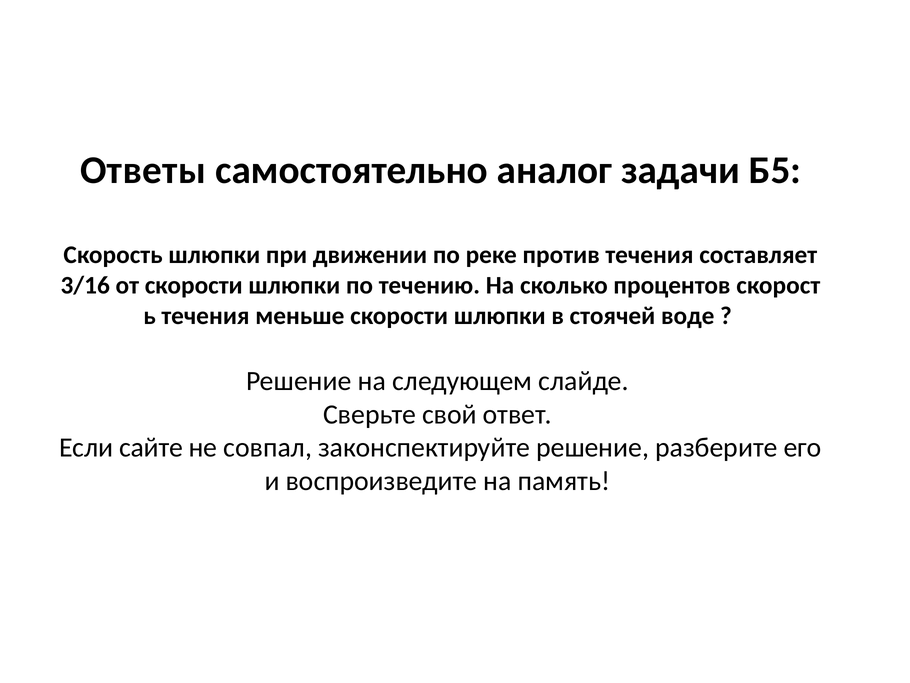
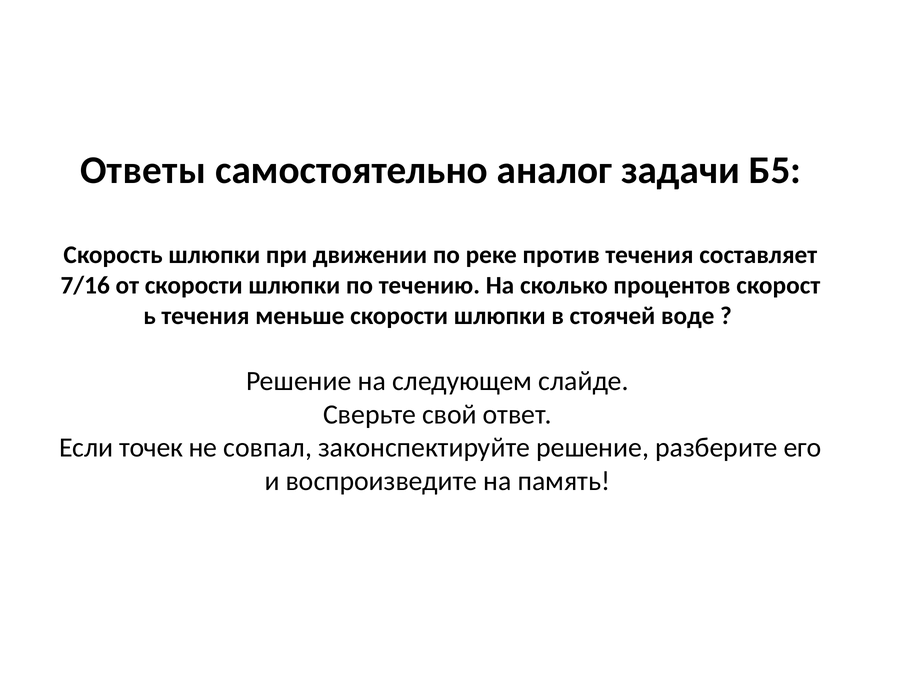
3/16: 3/16 -> 7/16 (85, 285)
сайте: сайте -> точек (151, 447)
